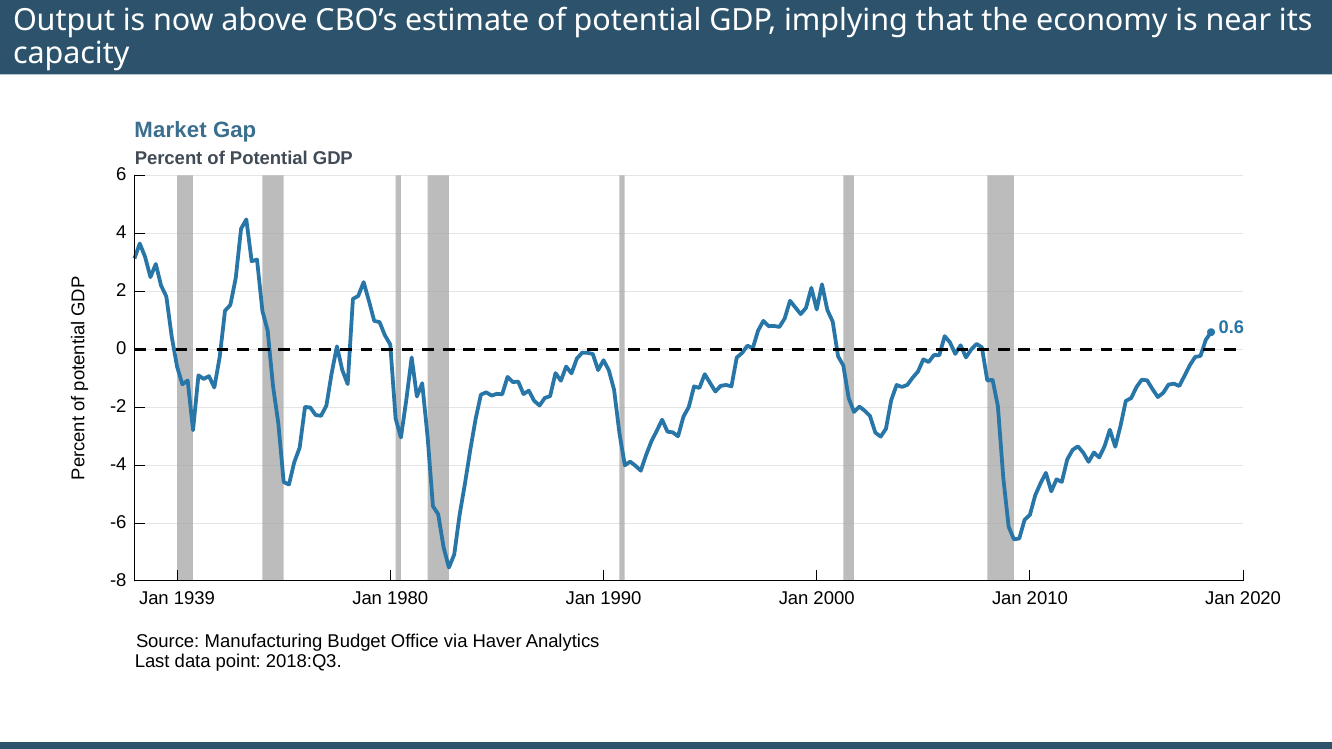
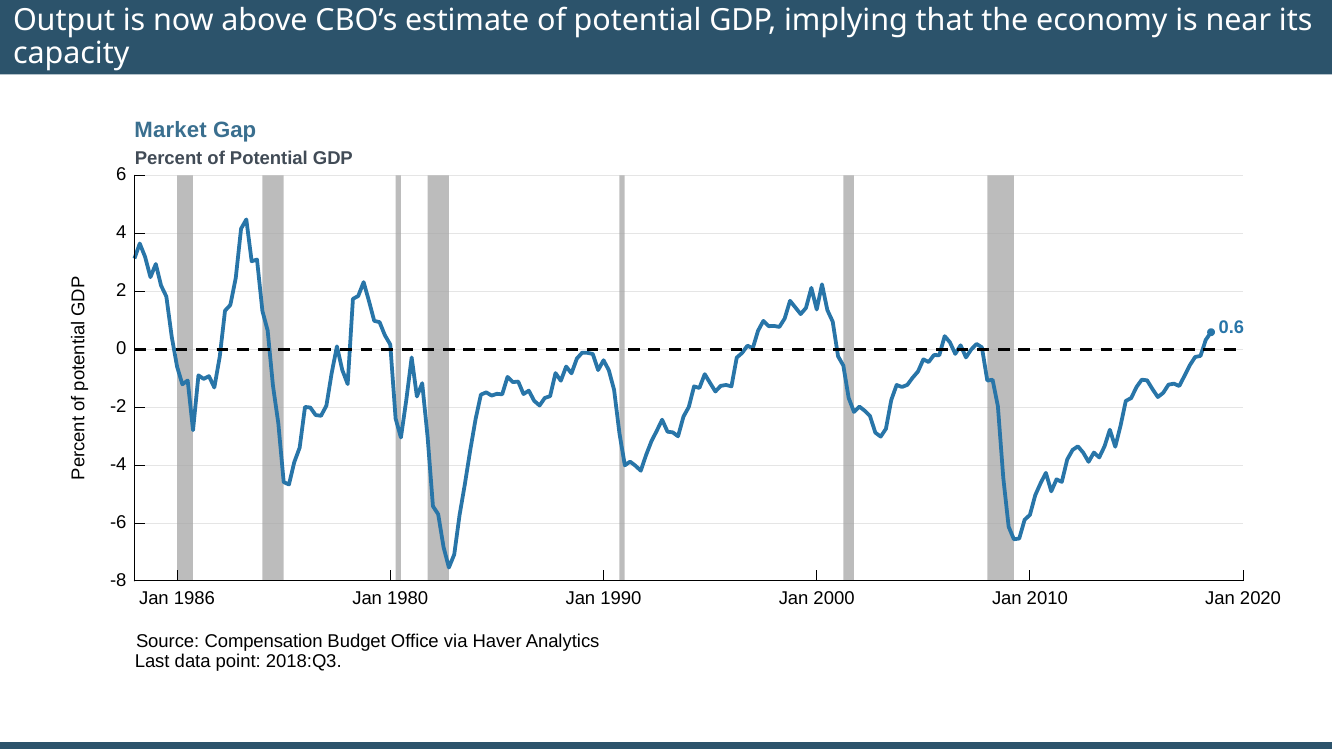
1939: 1939 -> 1986 (194, 599)
Manufacturing: Manufacturing -> Compensation (264, 641)
